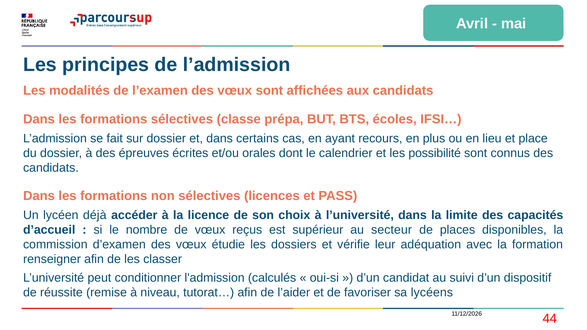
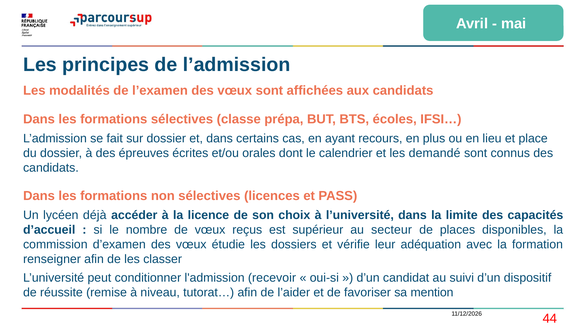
possibilité: possibilité -> demandé (435, 153)
calculés: calculés -> recevoir (272, 278)
lycéens: lycéens -> mention (432, 293)
